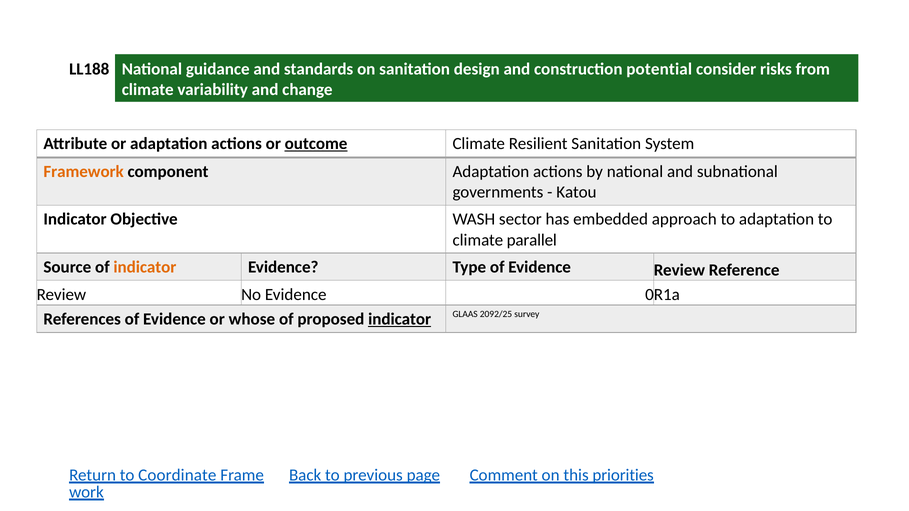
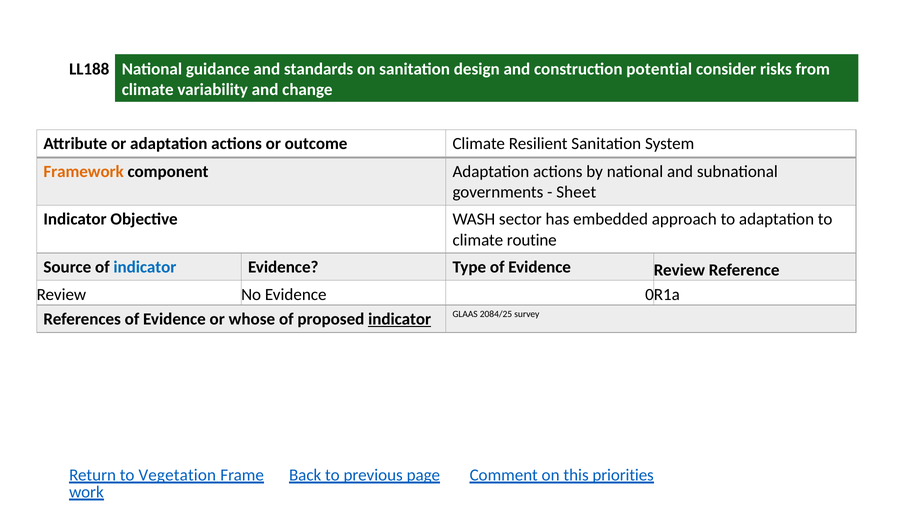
outcome underline: present -> none (316, 144)
Katou: Katou -> Sheet (576, 192)
parallel: parallel -> routine (532, 240)
indicator colour: orange -> blue (145, 267)
2092/25: 2092/25 -> 2084/25 (496, 314)
Coordinate: Coordinate -> Vegetation (177, 475)
